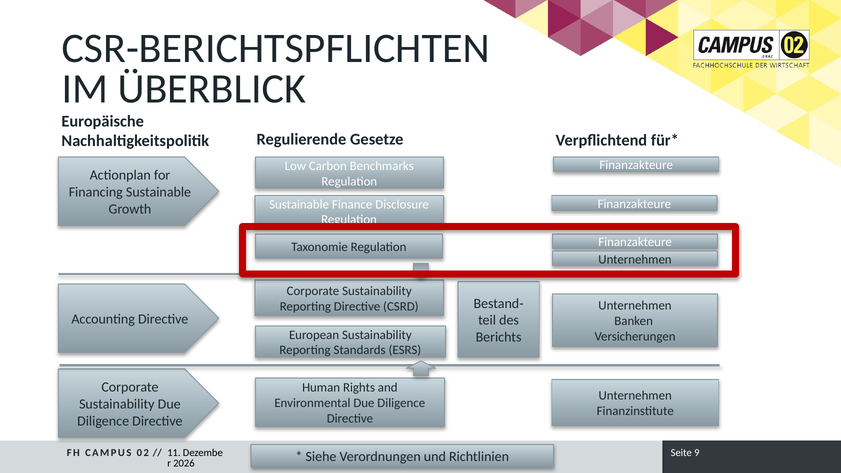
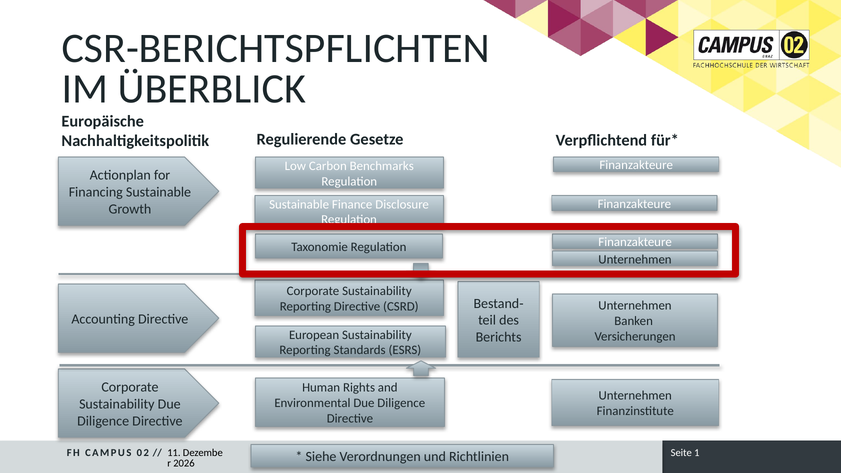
9: 9 -> 1 (697, 453)
